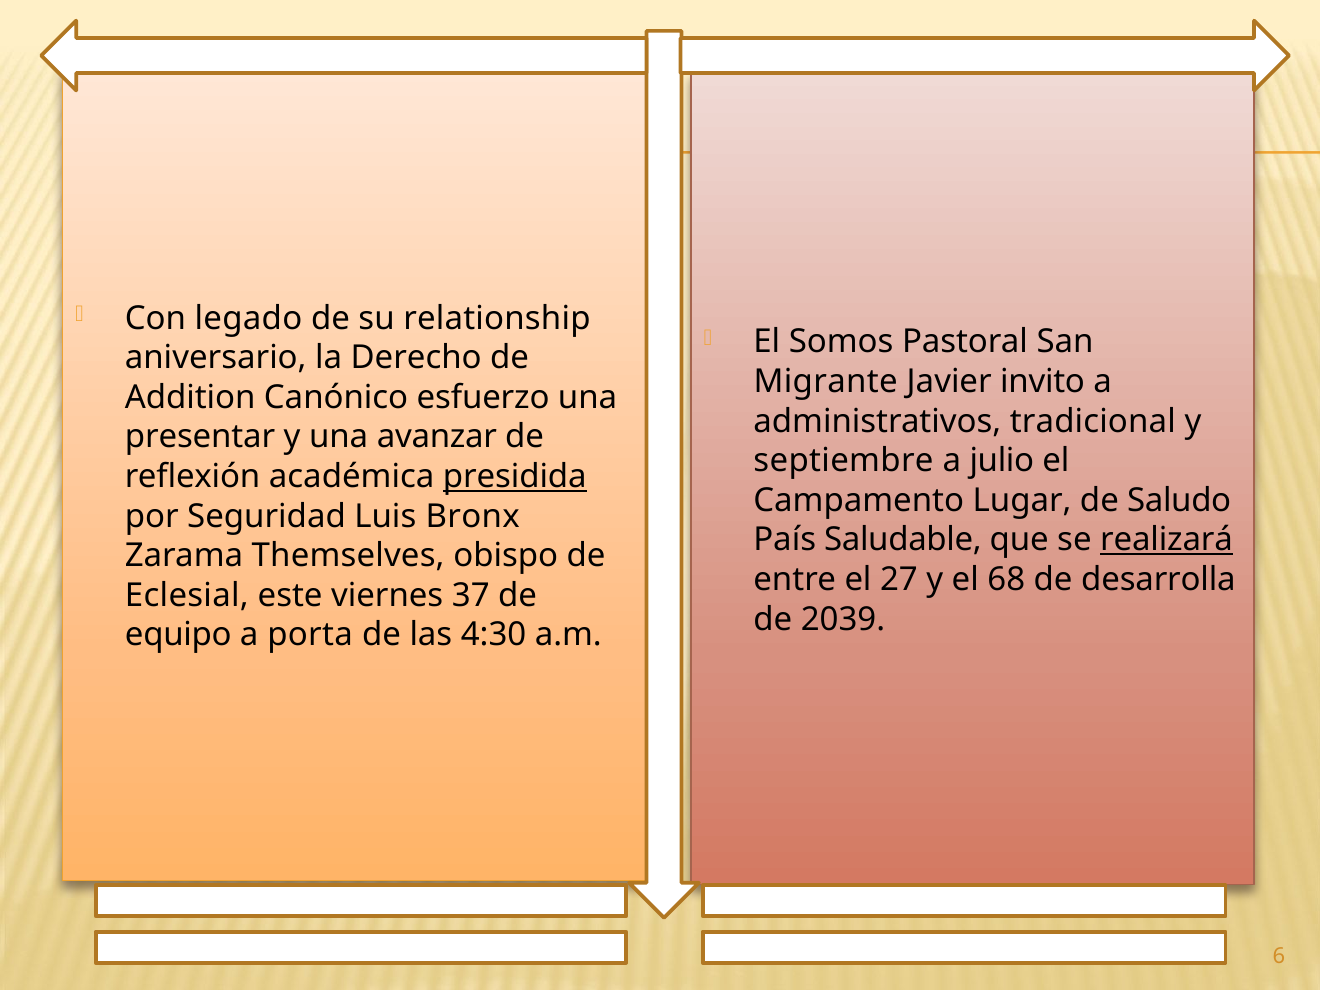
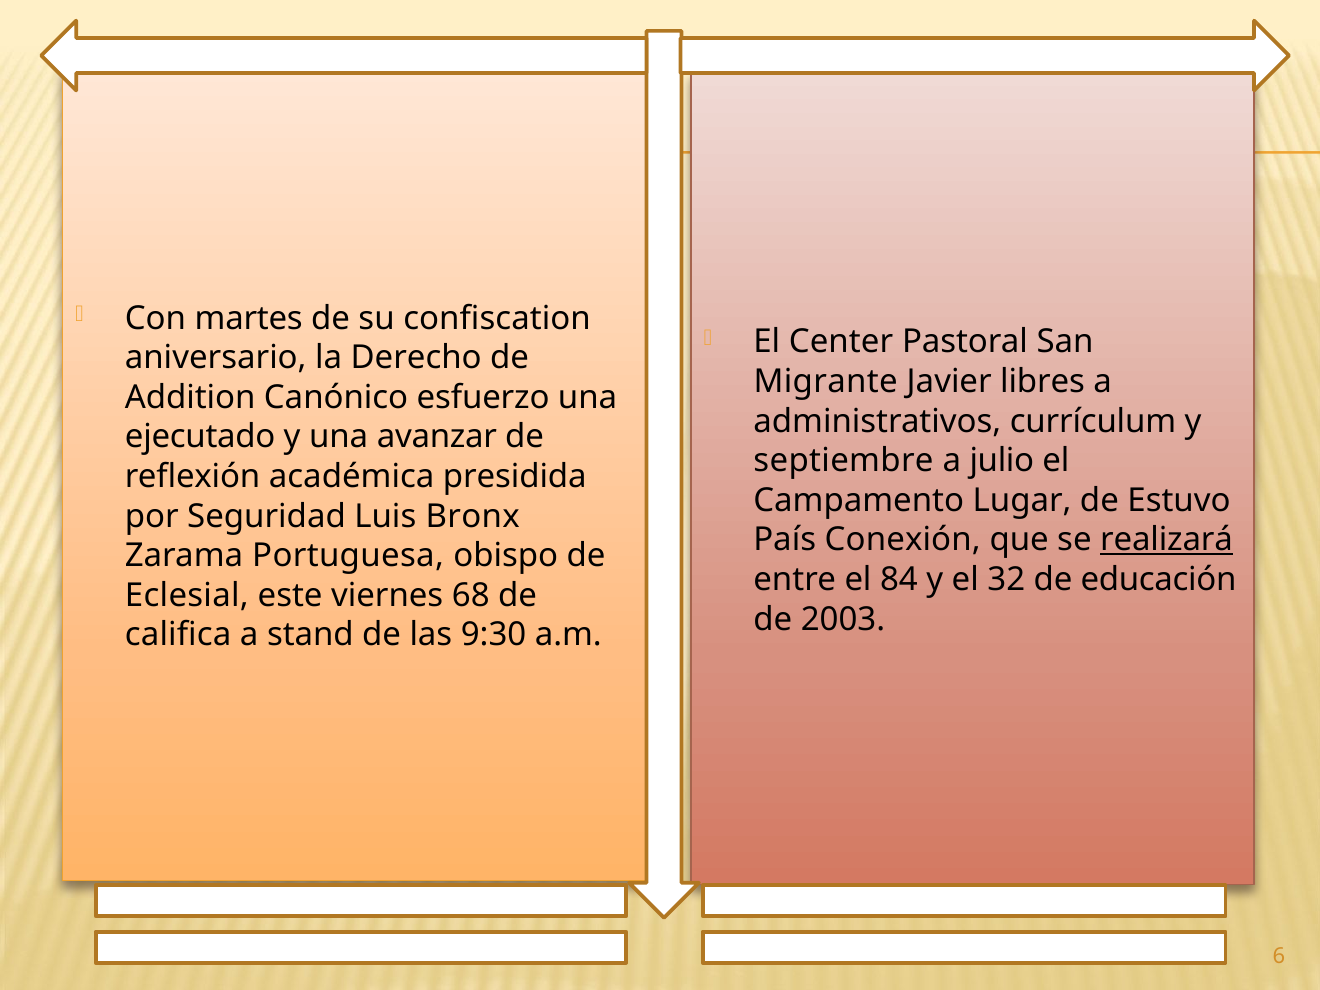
legado: legado -> martes (249, 318)
relationship: relationship -> confiscation (497, 318)
Somos: Somos -> Center (841, 342)
invito: invito -> libres (1043, 382)
tradicional: tradicional -> currículum (1093, 421)
presentar: presentar -> ejecutado (200, 437)
presidida underline: present -> none (515, 477)
Saludo: Saludo -> Estuvo (1179, 500)
Saludable: Saludable -> Conexión (903, 540)
Themselves: Themselves -> Portuguesa (348, 556)
27: 27 -> 84 (899, 580)
68: 68 -> 32 (1006, 580)
desarrolla: desarrolla -> educación (1159, 580)
37: 37 -> 68 (471, 595)
2039: 2039 -> 2003 (843, 619)
equipo: equipo -> califica (178, 635)
porta: porta -> stand (310, 635)
4:30: 4:30 -> 9:30 (494, 635)
